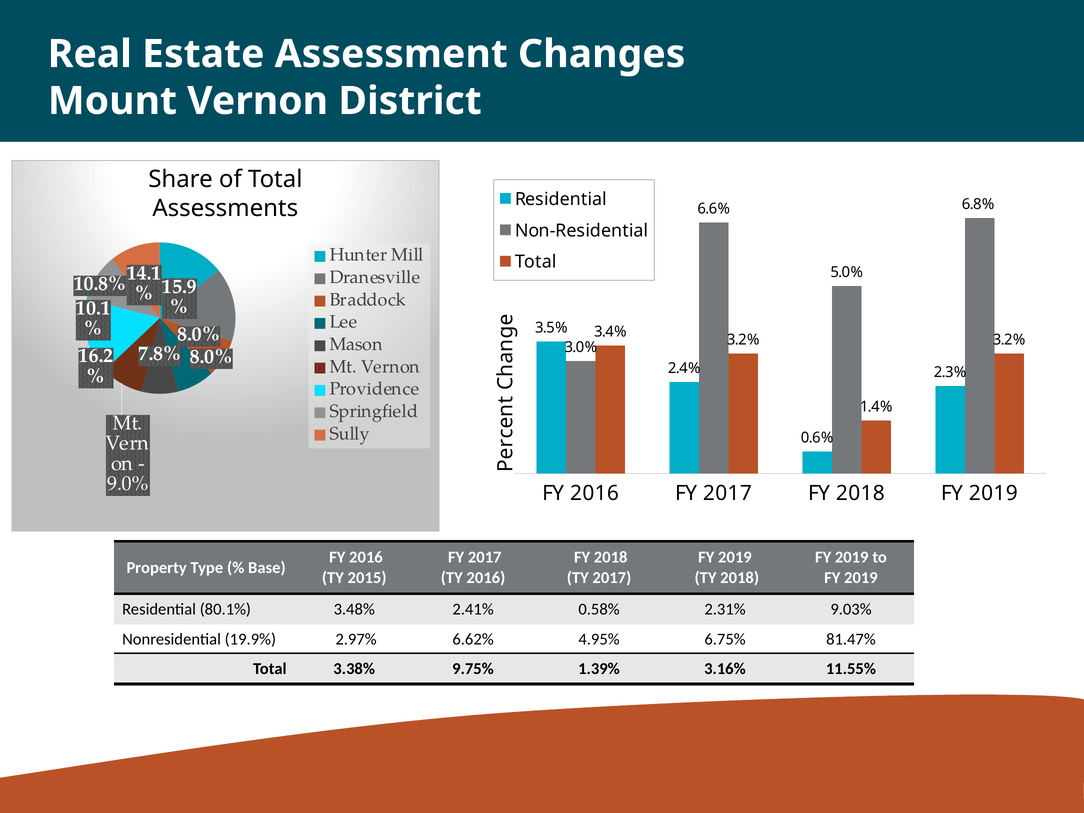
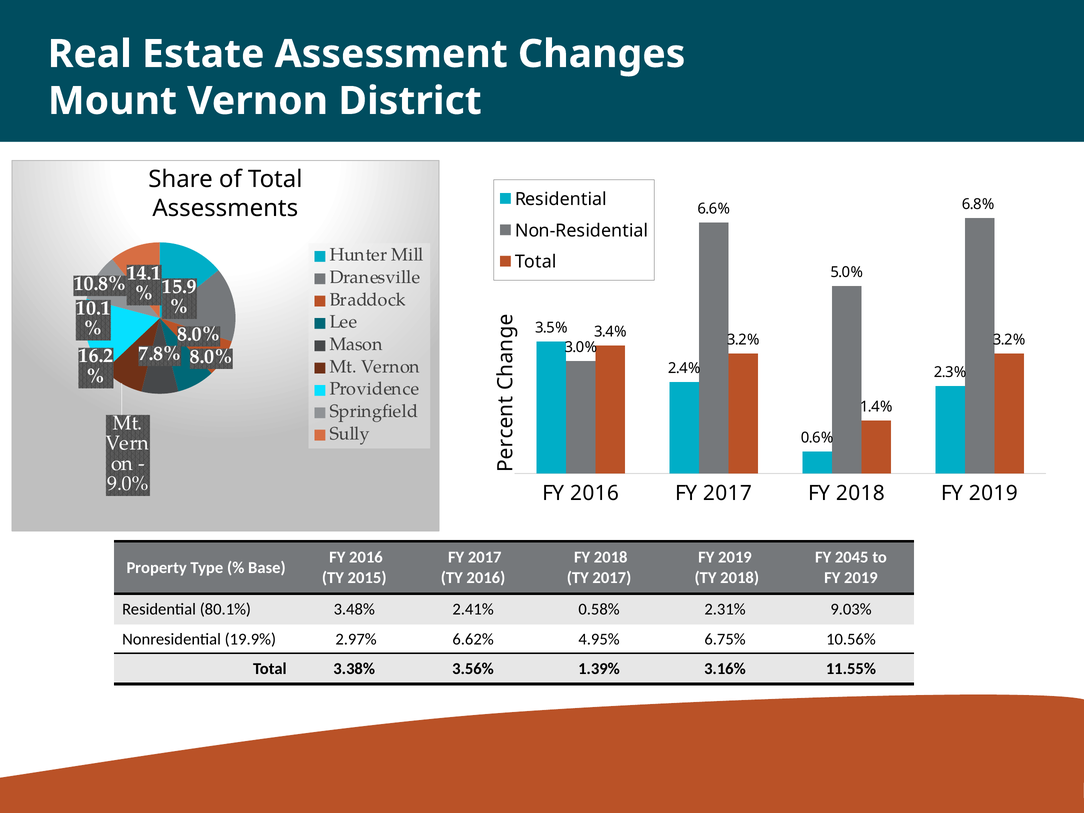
2019: 2019 -> 2045 (852, 558)
81.47%: 81.47% -> 10.56% (851, 639)
9.75%: 9.75% -> 3.56% (473, 669)
